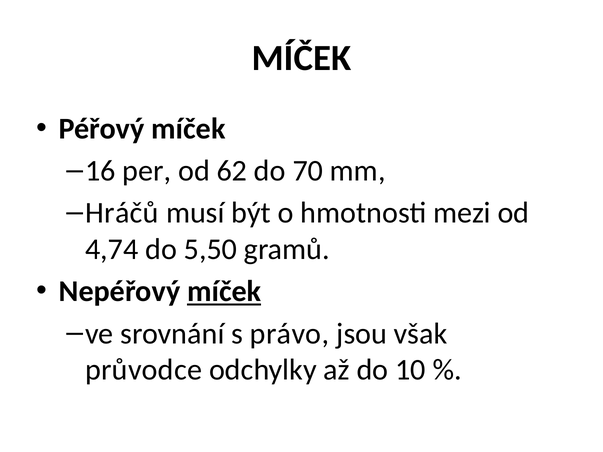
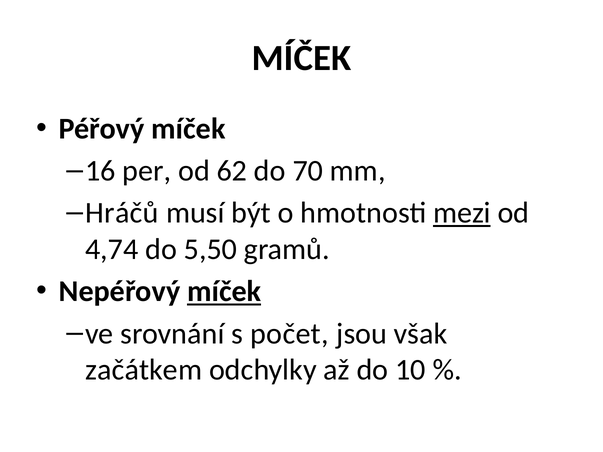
mezi underline: none -> present (462, 213)
právo: právo -> počet (290, 334)
průvodce: průvodce -> začátkem (144, 370)
